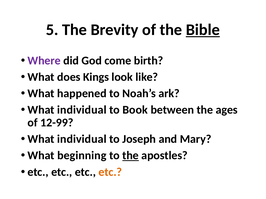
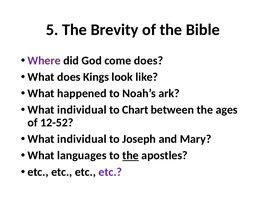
Bible underline: present -> none (203, 30)
come birth: birth -> does (149, 61)
Book: Book -> Chart (135, 110)
12-99: 12-99 -> 12-52 (57, 123)
beginning: beginning -> languages (82, 156)
etc colour: orange -> purple (110, 172)
